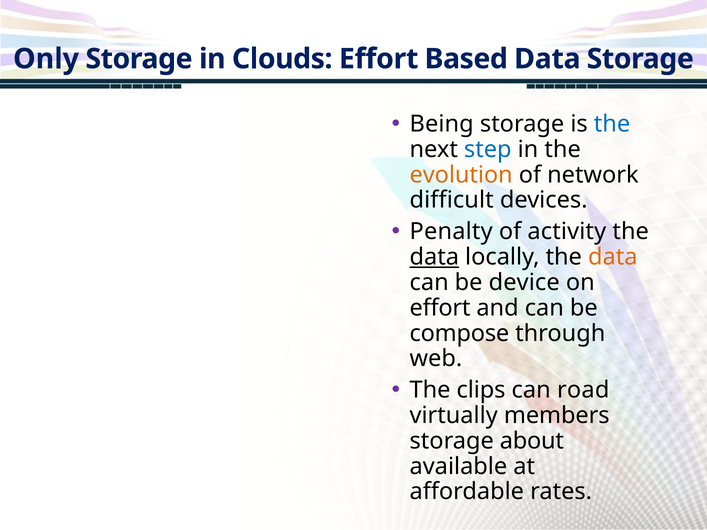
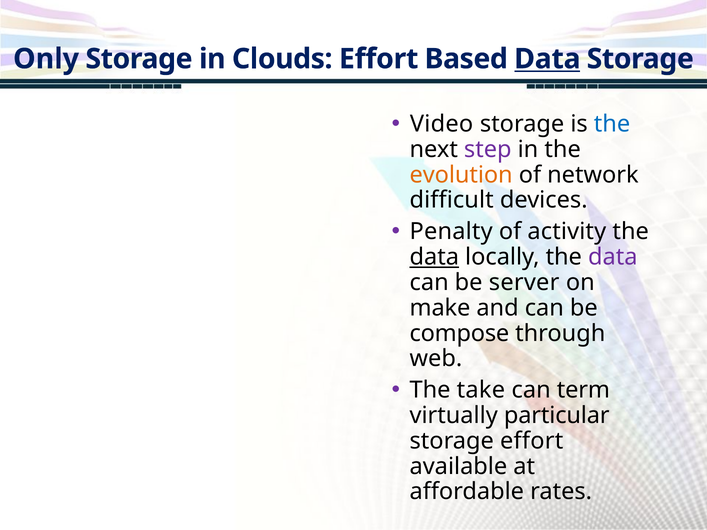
Data underline: none -> present (547, 59)
Being: Being -> Video (442, 124)
step colour: blue -> purple (488, 149)
data colour: orange -> purple (613, 257)
device: device -> server (524, 283)
effort: effort -> make (440, 308)
clips: clips -> take (481, 390)
road: road -> term (583, 390)
members: members -> particular (557, 416)
storage about: about -> effort (532, 441)
